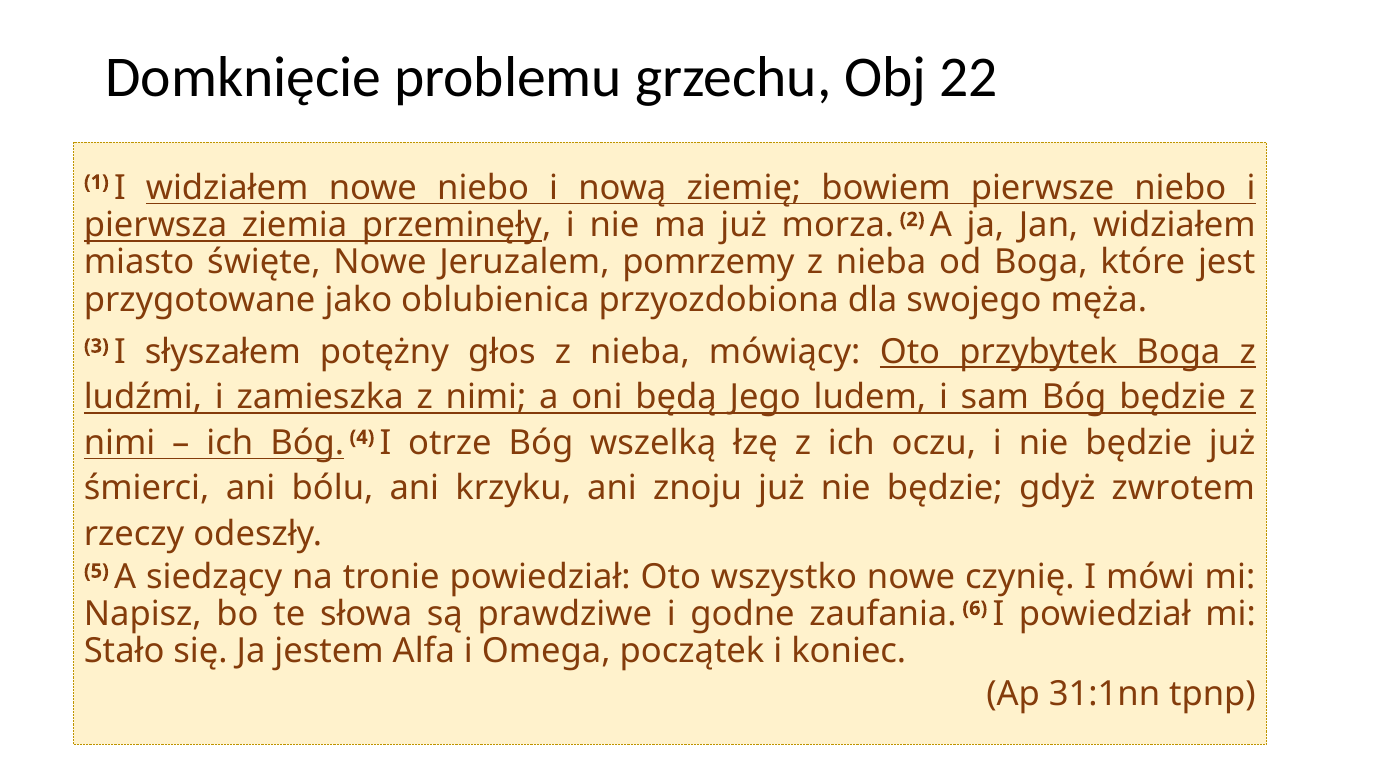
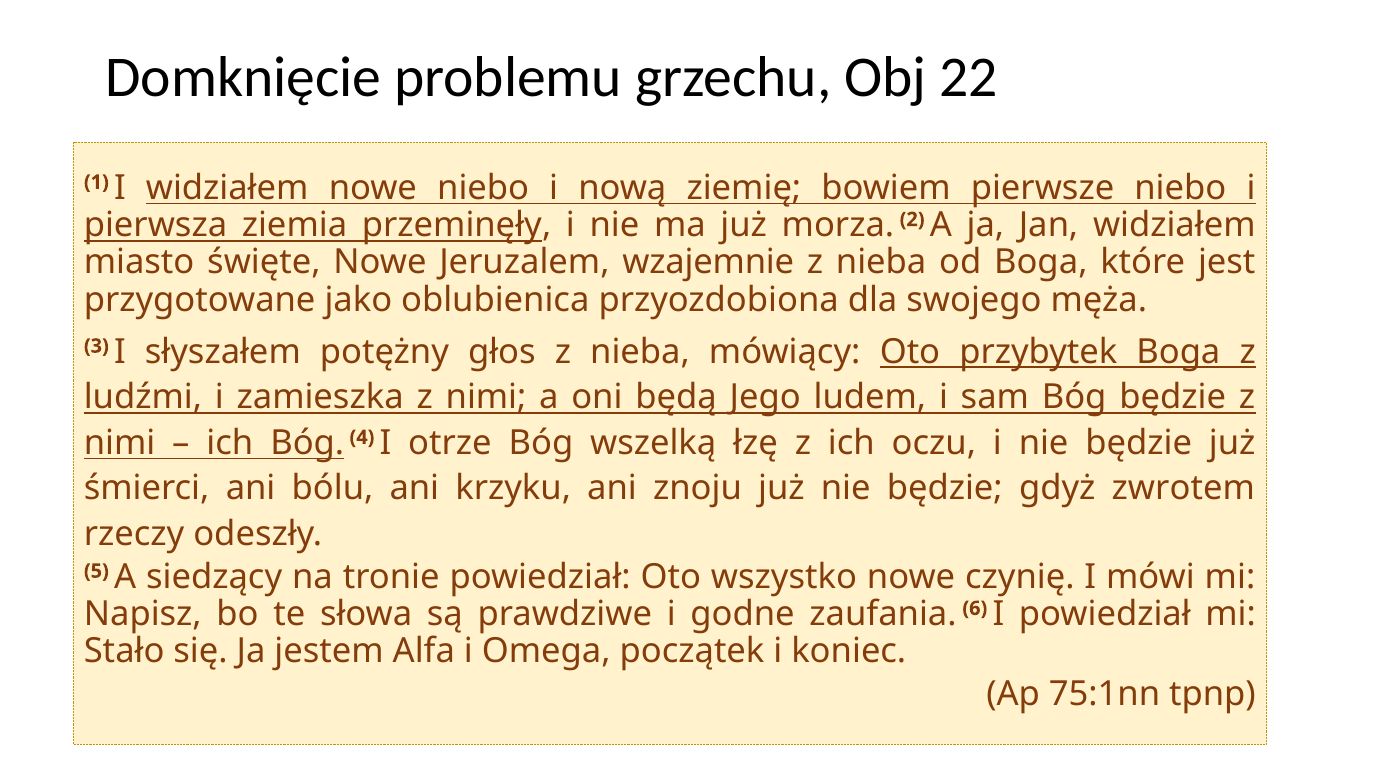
pomrzemy: pomrzemy -> wzajemnie (708, 262)
31:1nn: 31:1nn -> 75:1nn (1105, 694)
